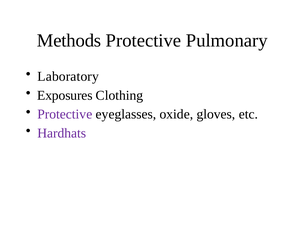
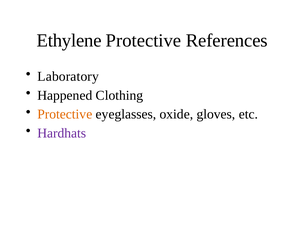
Methods: Methods -> Ethylene (69, 41)
Pulmonary: Pulmonary -> References (227, 41)
Exposures: Exposures -> Happened (65, 96)
Protective colour: purple -> orange (65, 115)
